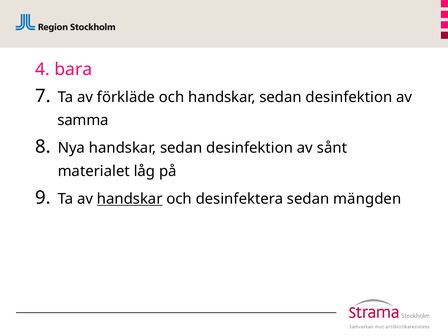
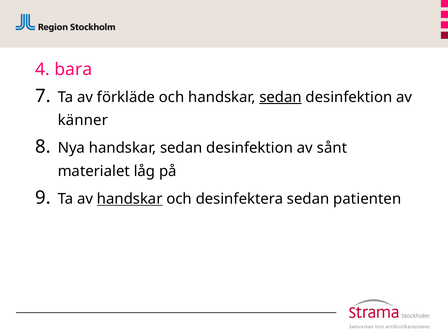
sedan underline: none -> present (281, 97)
samma: samma -> känner (83, 120)
mängden: mängden -> patienten (367, 199)
